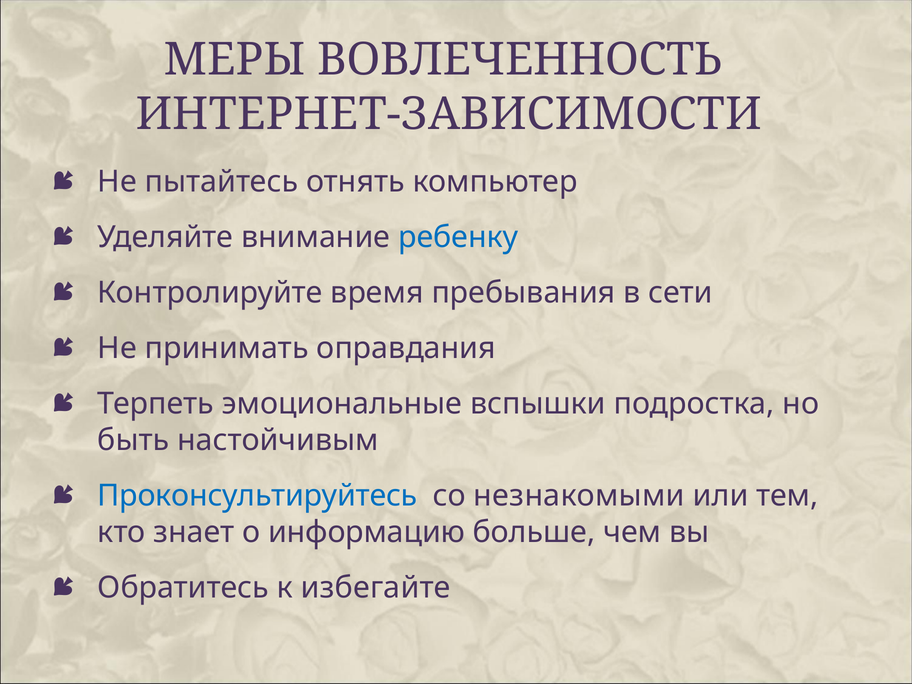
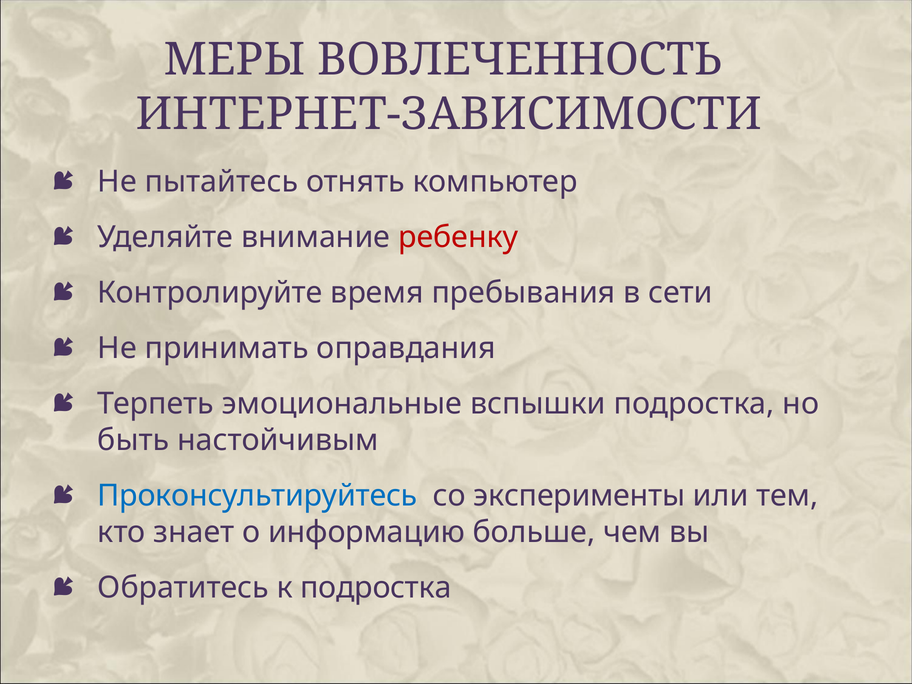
ребенку colour: blue -> red (458, 237)
незнакомыми: незнакомыми -> эксперименты (579, 496)
к избегайте: избегайте -> подростка (376, 588)
